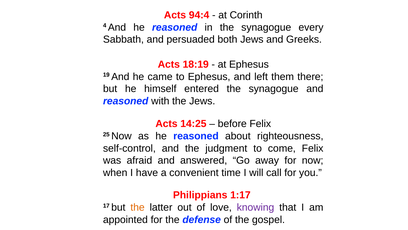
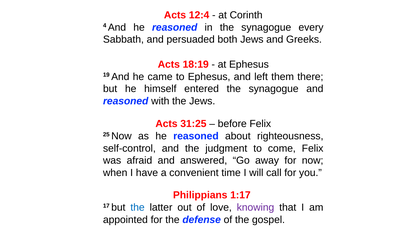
94:4: 94:4 -> 12:4 (199, 15)
14:25: 14:25 -> 31:25 (193, 124)
the colour: orange -> blue (138, 207)
